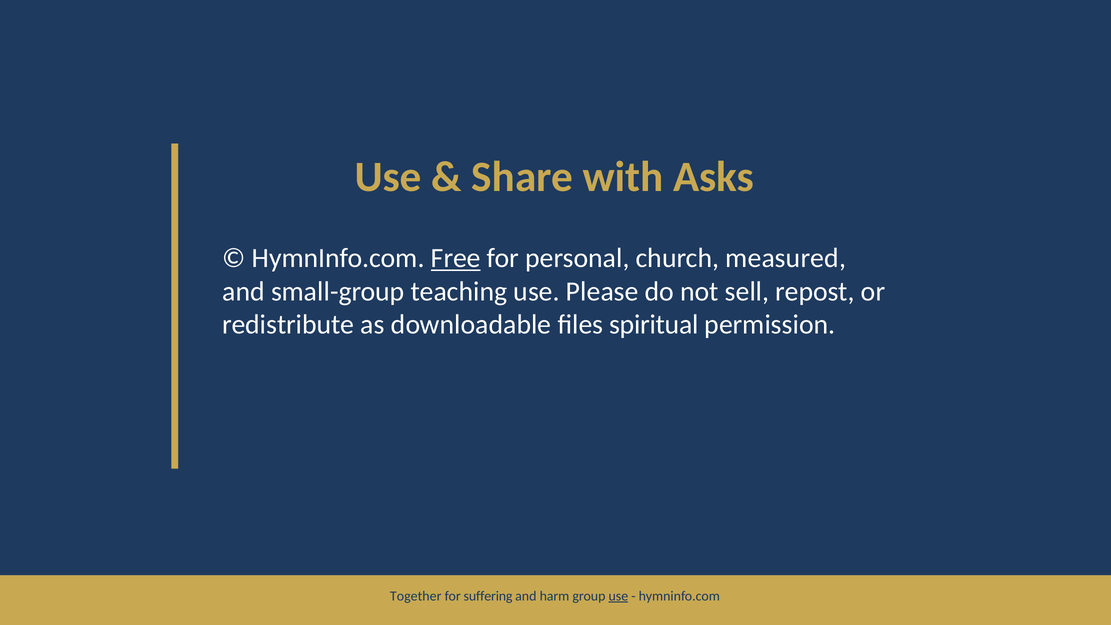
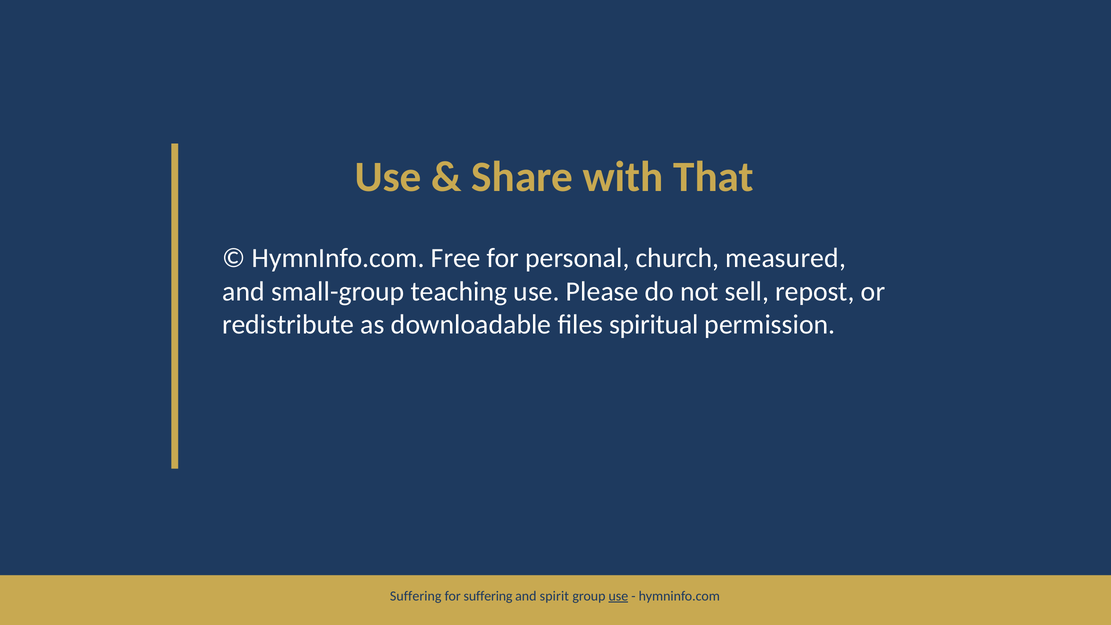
Asks: Asks -> That (714, 177)
Free underline: present -> none (456, 258)
Together: Together -> Suffering (416, 596)
harm: harm -> spirit (554, 596)
